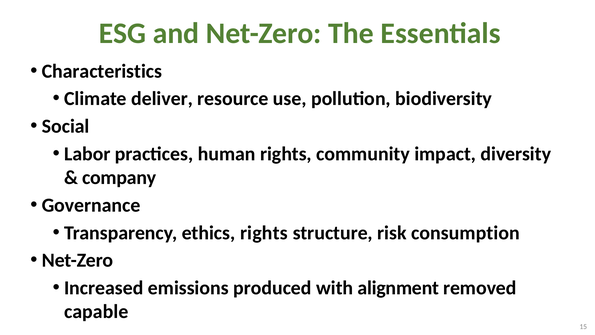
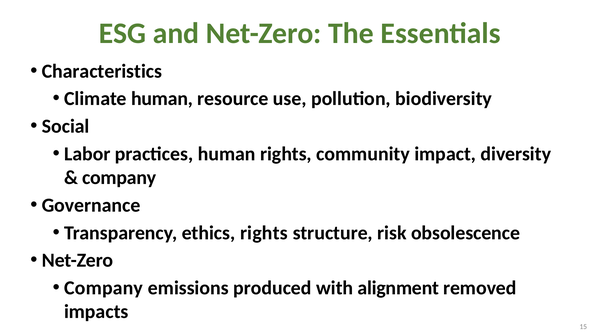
Climate deliver: deliver -> human (162, 99)
consumption: consumption -> obsolescence (466, 233)
Increased: Increased -> Company (104, 288)
capable: capable -> impacts (96, 311)
